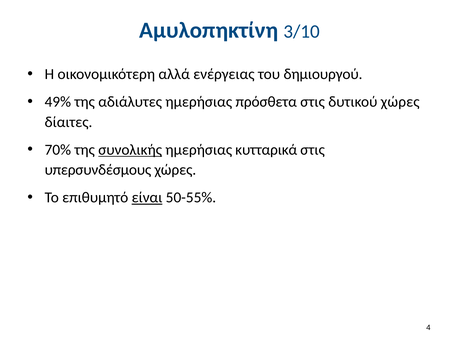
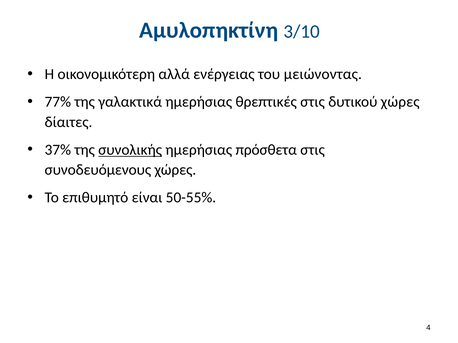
δημιουργού: δημιουργού -> μειώνοντας (323, 74)
49%: 49% -> 77% (58, 102)
αδιάλυτες: αδιάλυτες -> γαλακτικά (130, 102)
πρόσθετα: πρόσθετα -> θρεπτικές (266, 102)
70%: 70% -> 37% (58, 150)
κυτταρικά: κυτταρικά -> πρόσθετα (266, 150)
υπερσυνδέσμους: υπερσυνδέσμους -> συνοδευόμενους (98, 170)
είναι underline: present -> none (147, 198)
